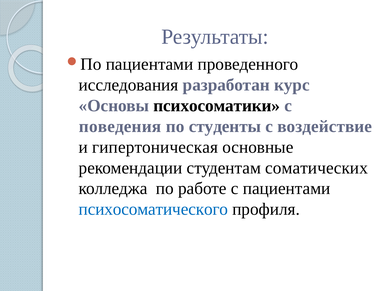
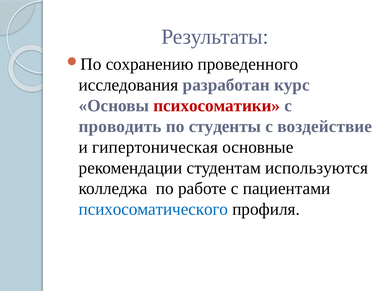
пациентами: пациентами -> сохранению (150, 64)
психосоматики colour: black -> red (217, 105)
поведения: поведения -> проводить (120, 126)
соматических: соматических -> используются (317, 167)
